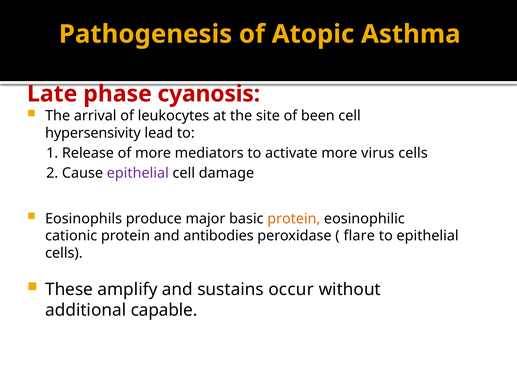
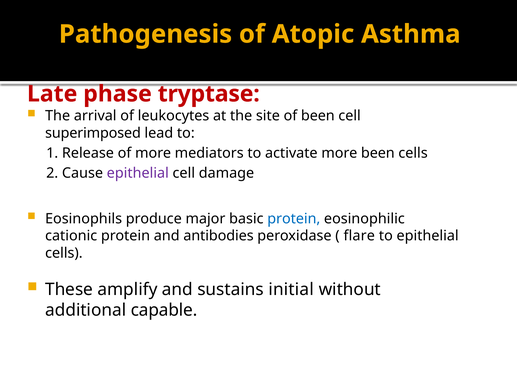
cyanosis: cyanosis -> tryptase (209, 94)
hypersensivity: hypersensivity -> superimposed (93, 133)
more virus: virus -> been (378, 153)
protein colour: orange -> blue (294, 218)
occur: occur -> initial (291, 289)
